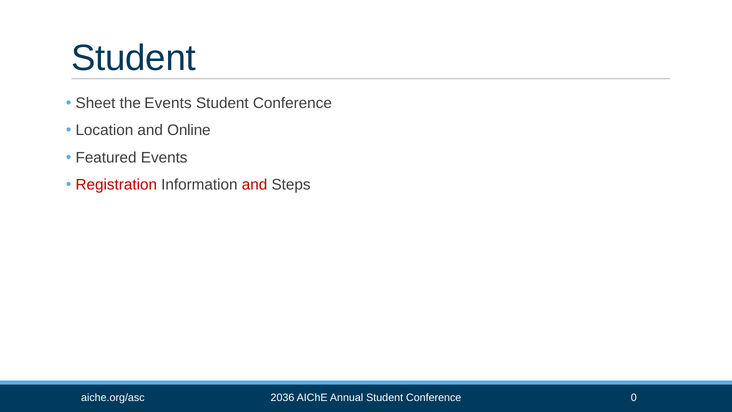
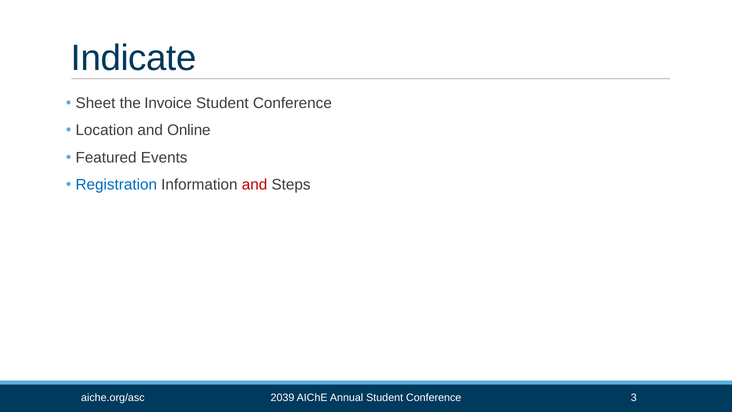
Student: Student -> Indicate (134, 58)
the Events: Events -> Invoice (168, 103)
Registration colour: red -> blue (116, 185)
2036: 2036 -> 2039 (282, 398)
0: 0 -> 3 (634, 398)
